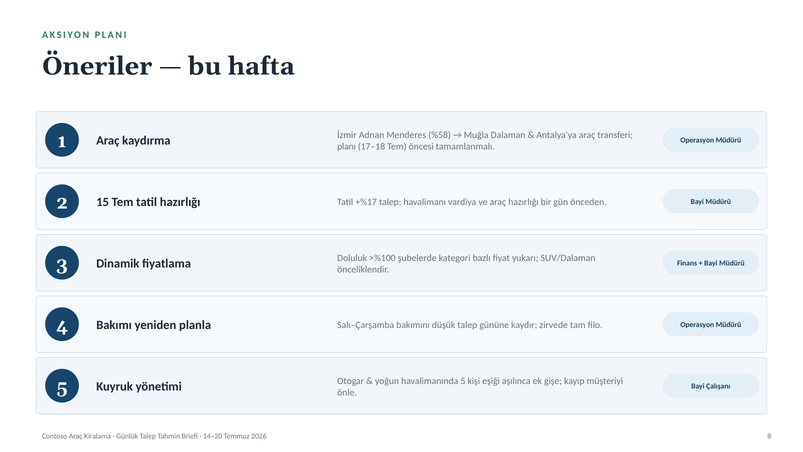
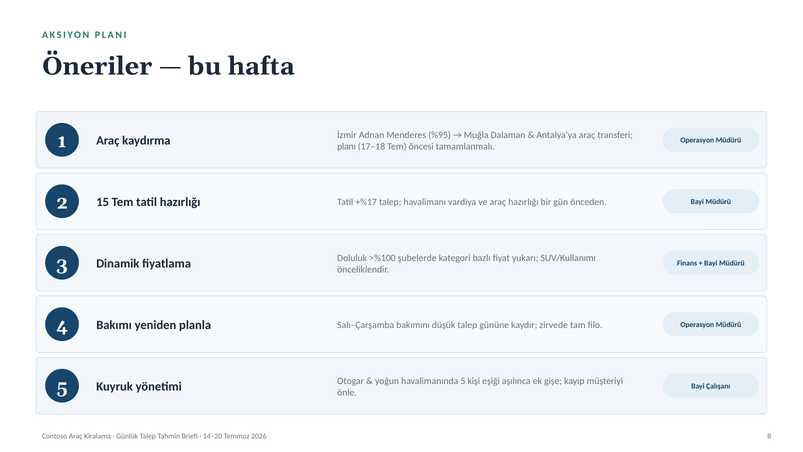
%58: %58 -> %95 (440, 135)
SUV/Dalaman: SUV/Dalaman -> SUV/Kullanımı (568, 258)
